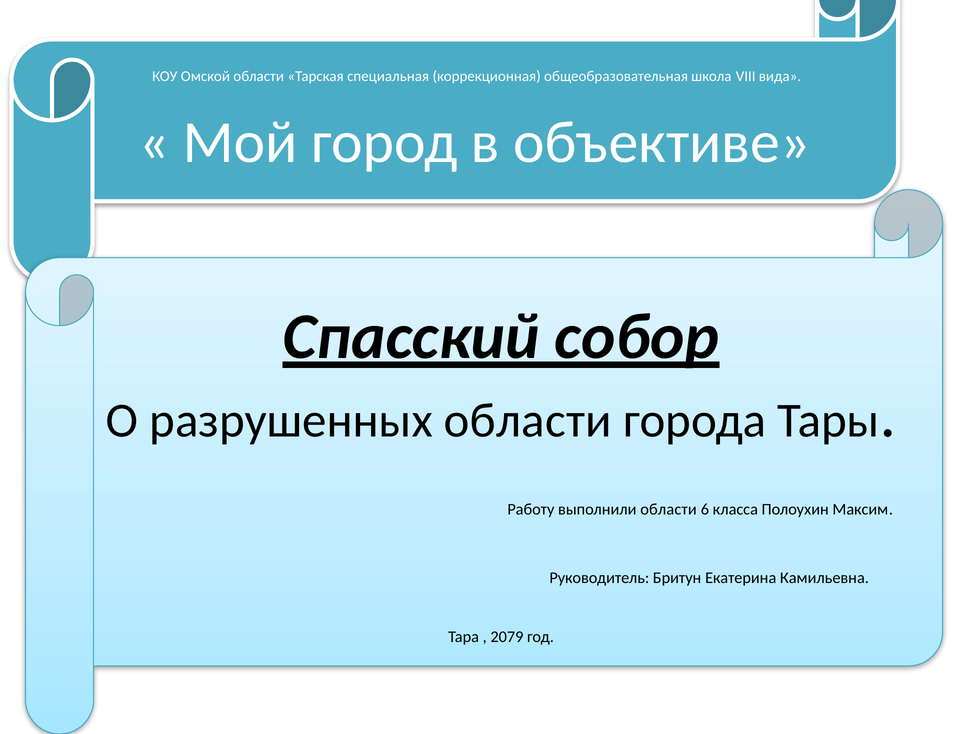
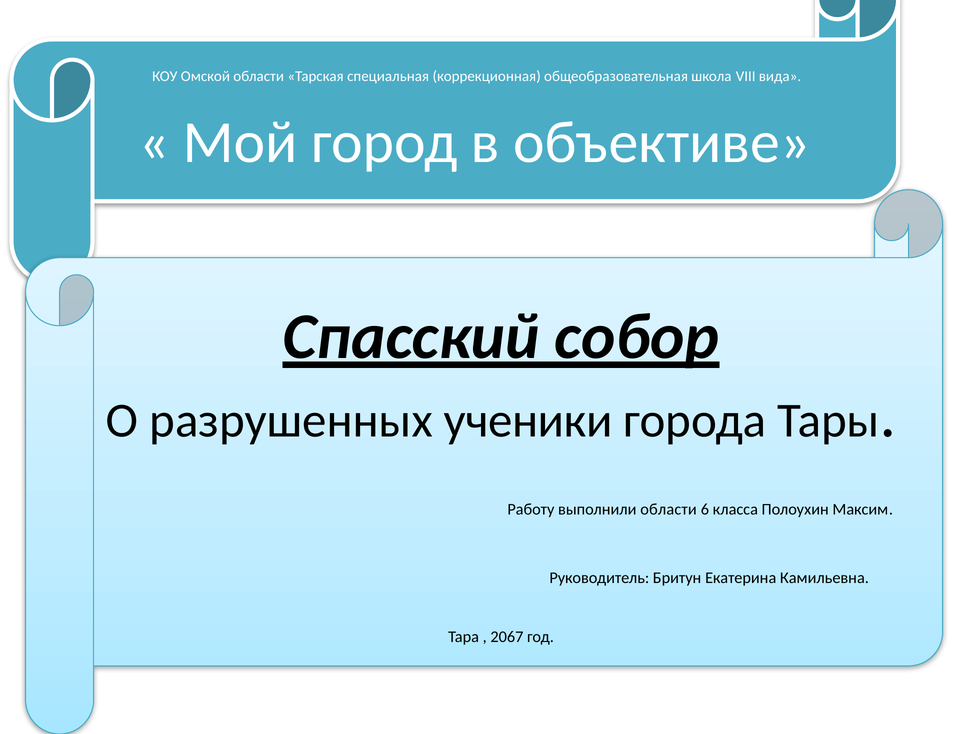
разрушенных области: области -> ученики (528, 421)
2079: 2079 -> 2067 (507, 637)
